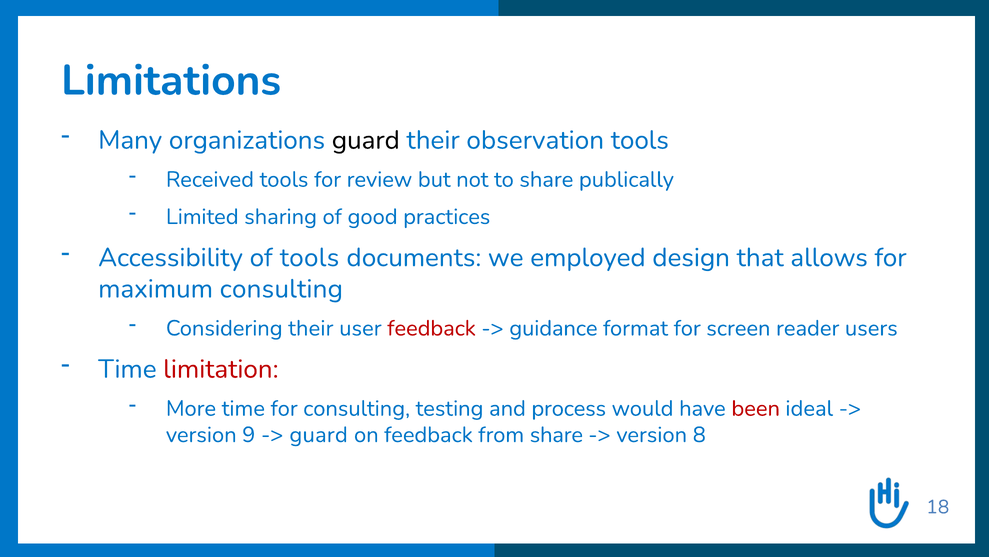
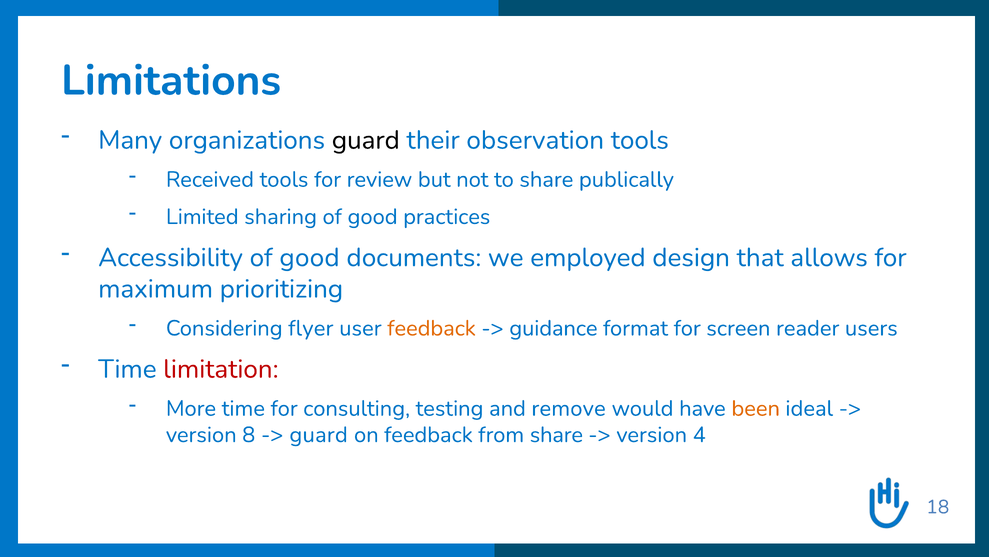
Accessibility of tools: tools -> good (310, 257)
maximum consulting: consulting -> prioritizing (281, 288)
Considering their: their -> flyer (311, 328)
feedback colour: red -> orange (432, 328)
process: process -> remove (569, 408)
been colour: red -> orange (756, 408)
9: 9 -> 8 (249, 434)
8: 8 -> 4 (699, 434)
